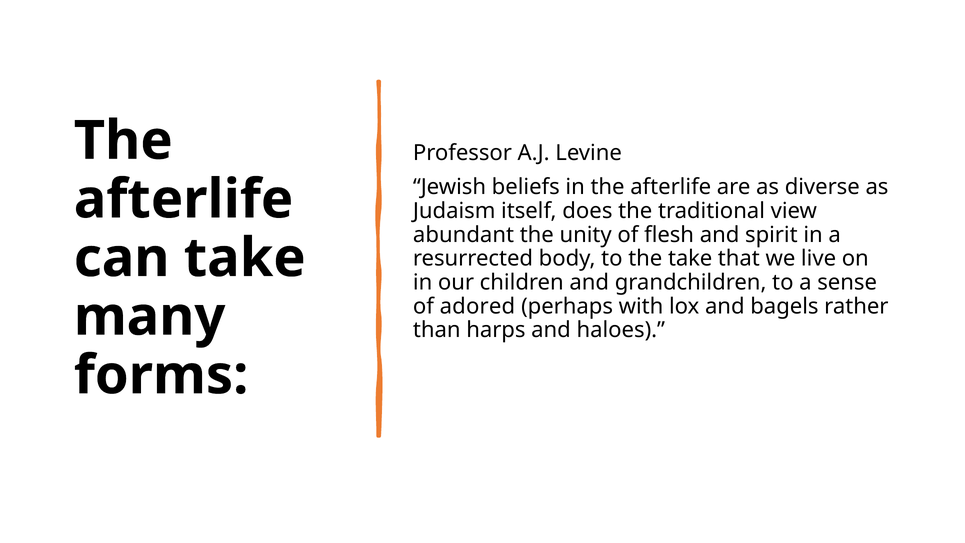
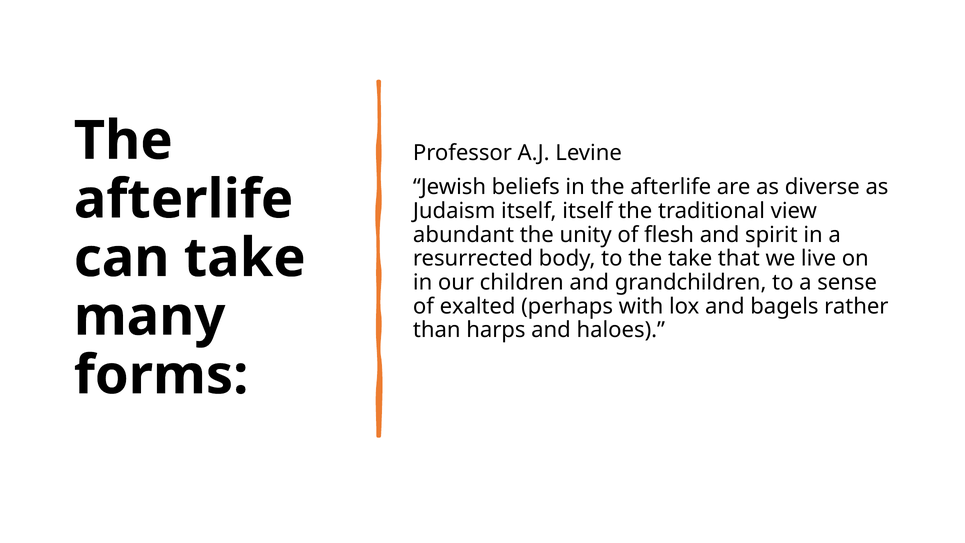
itself does: does -> itself (587, 211)
adored: adored -> exalted (478, 306)
